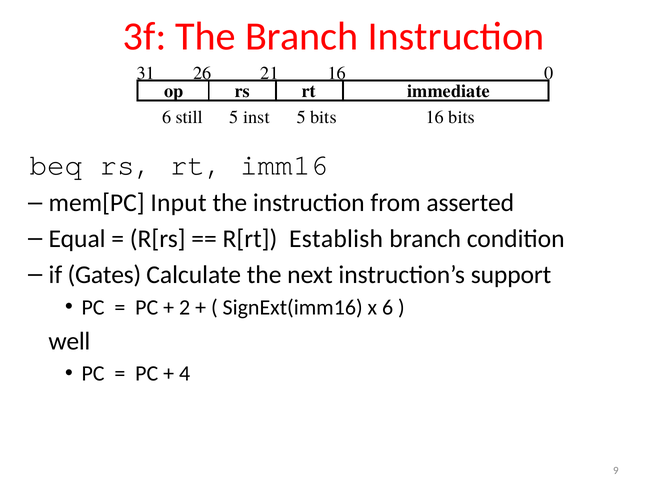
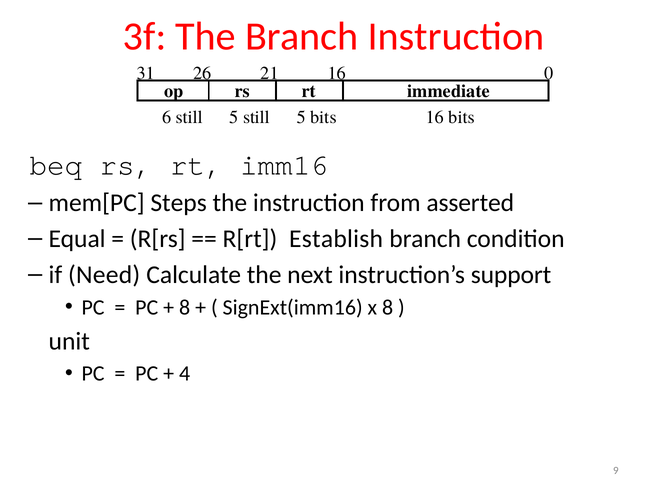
5 inst: inst -> still (256, 117)
Input: Input -> Steps (179, 203)
Gates: Gates -> Need (104, 275)
2: 2 -> 8 (185, 308)
x 6: 6 -> 8 (388, 308)
well: well -> unit (69, 341)
